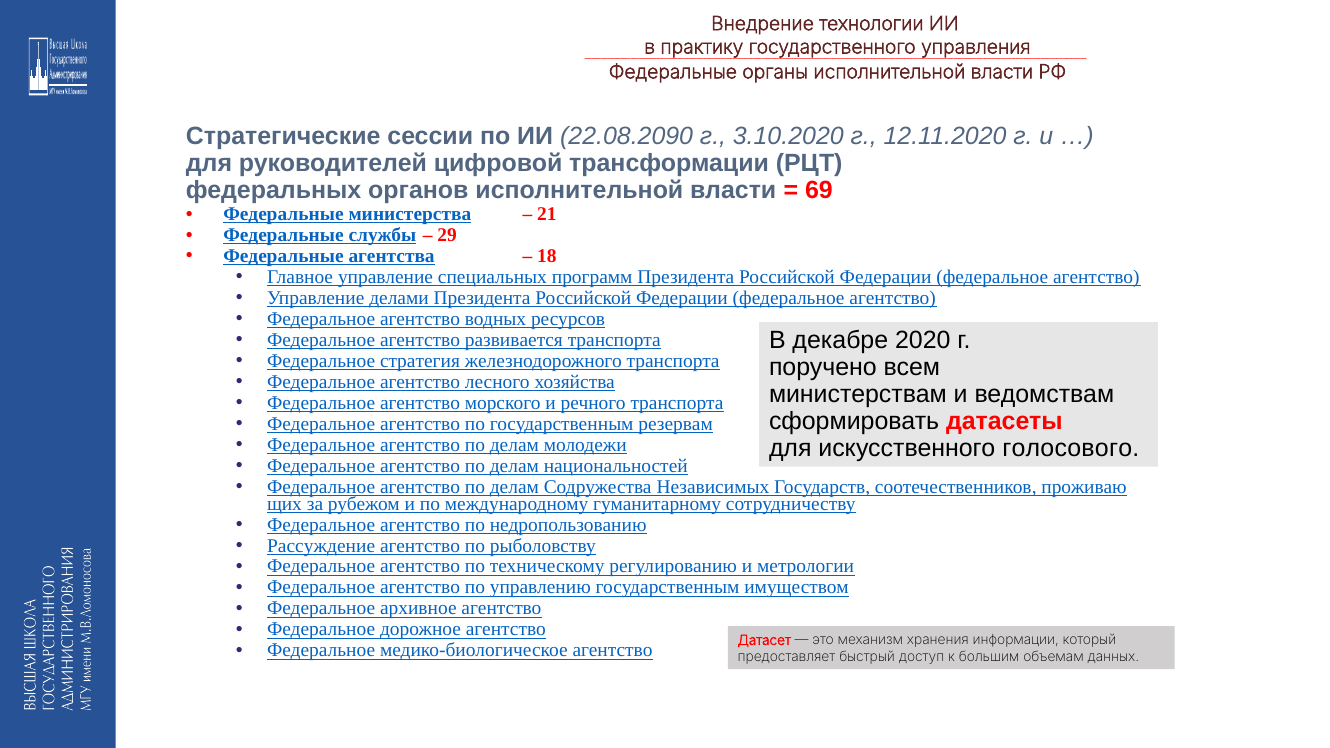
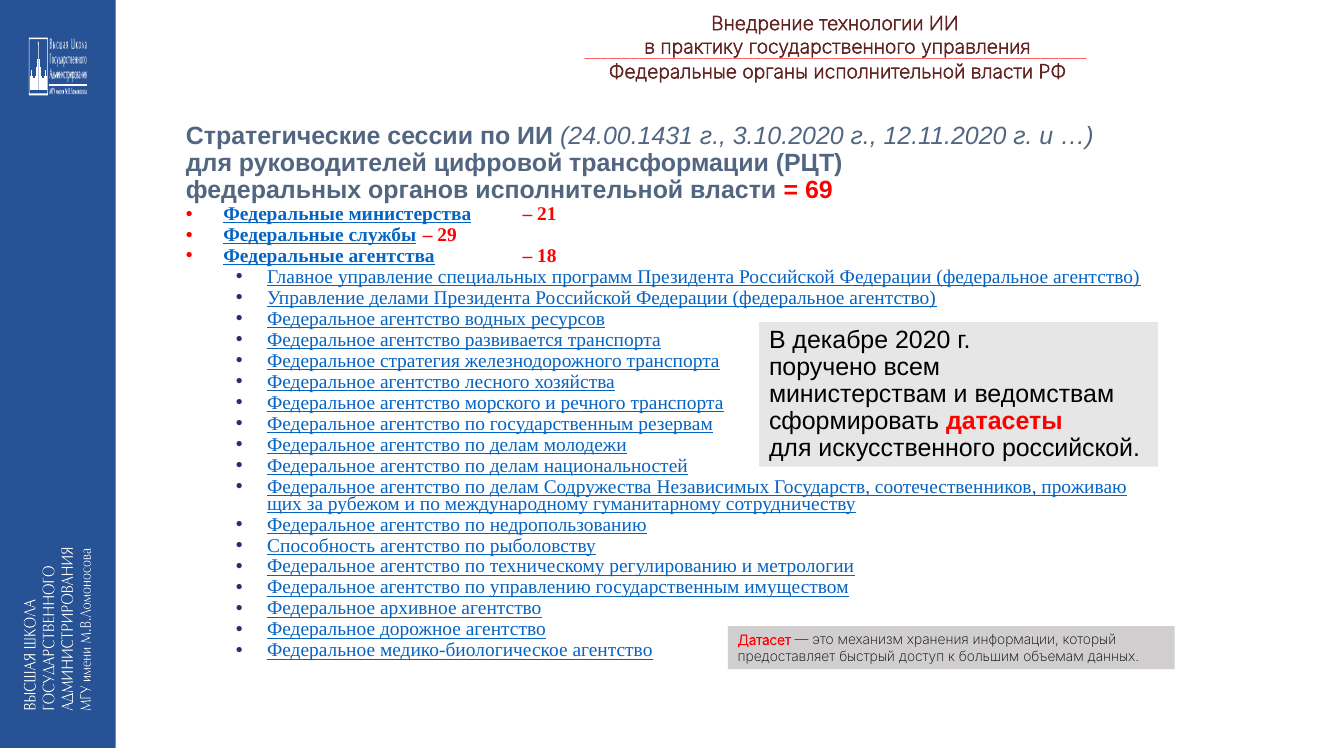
22.08.2090: 22.08.2090 -> 24.00.1431 (627, 137)
искусственного голосового: голосового -> российской (1071, 448)
Рассуждение: Рассуждение -> Способность (321, 546)
